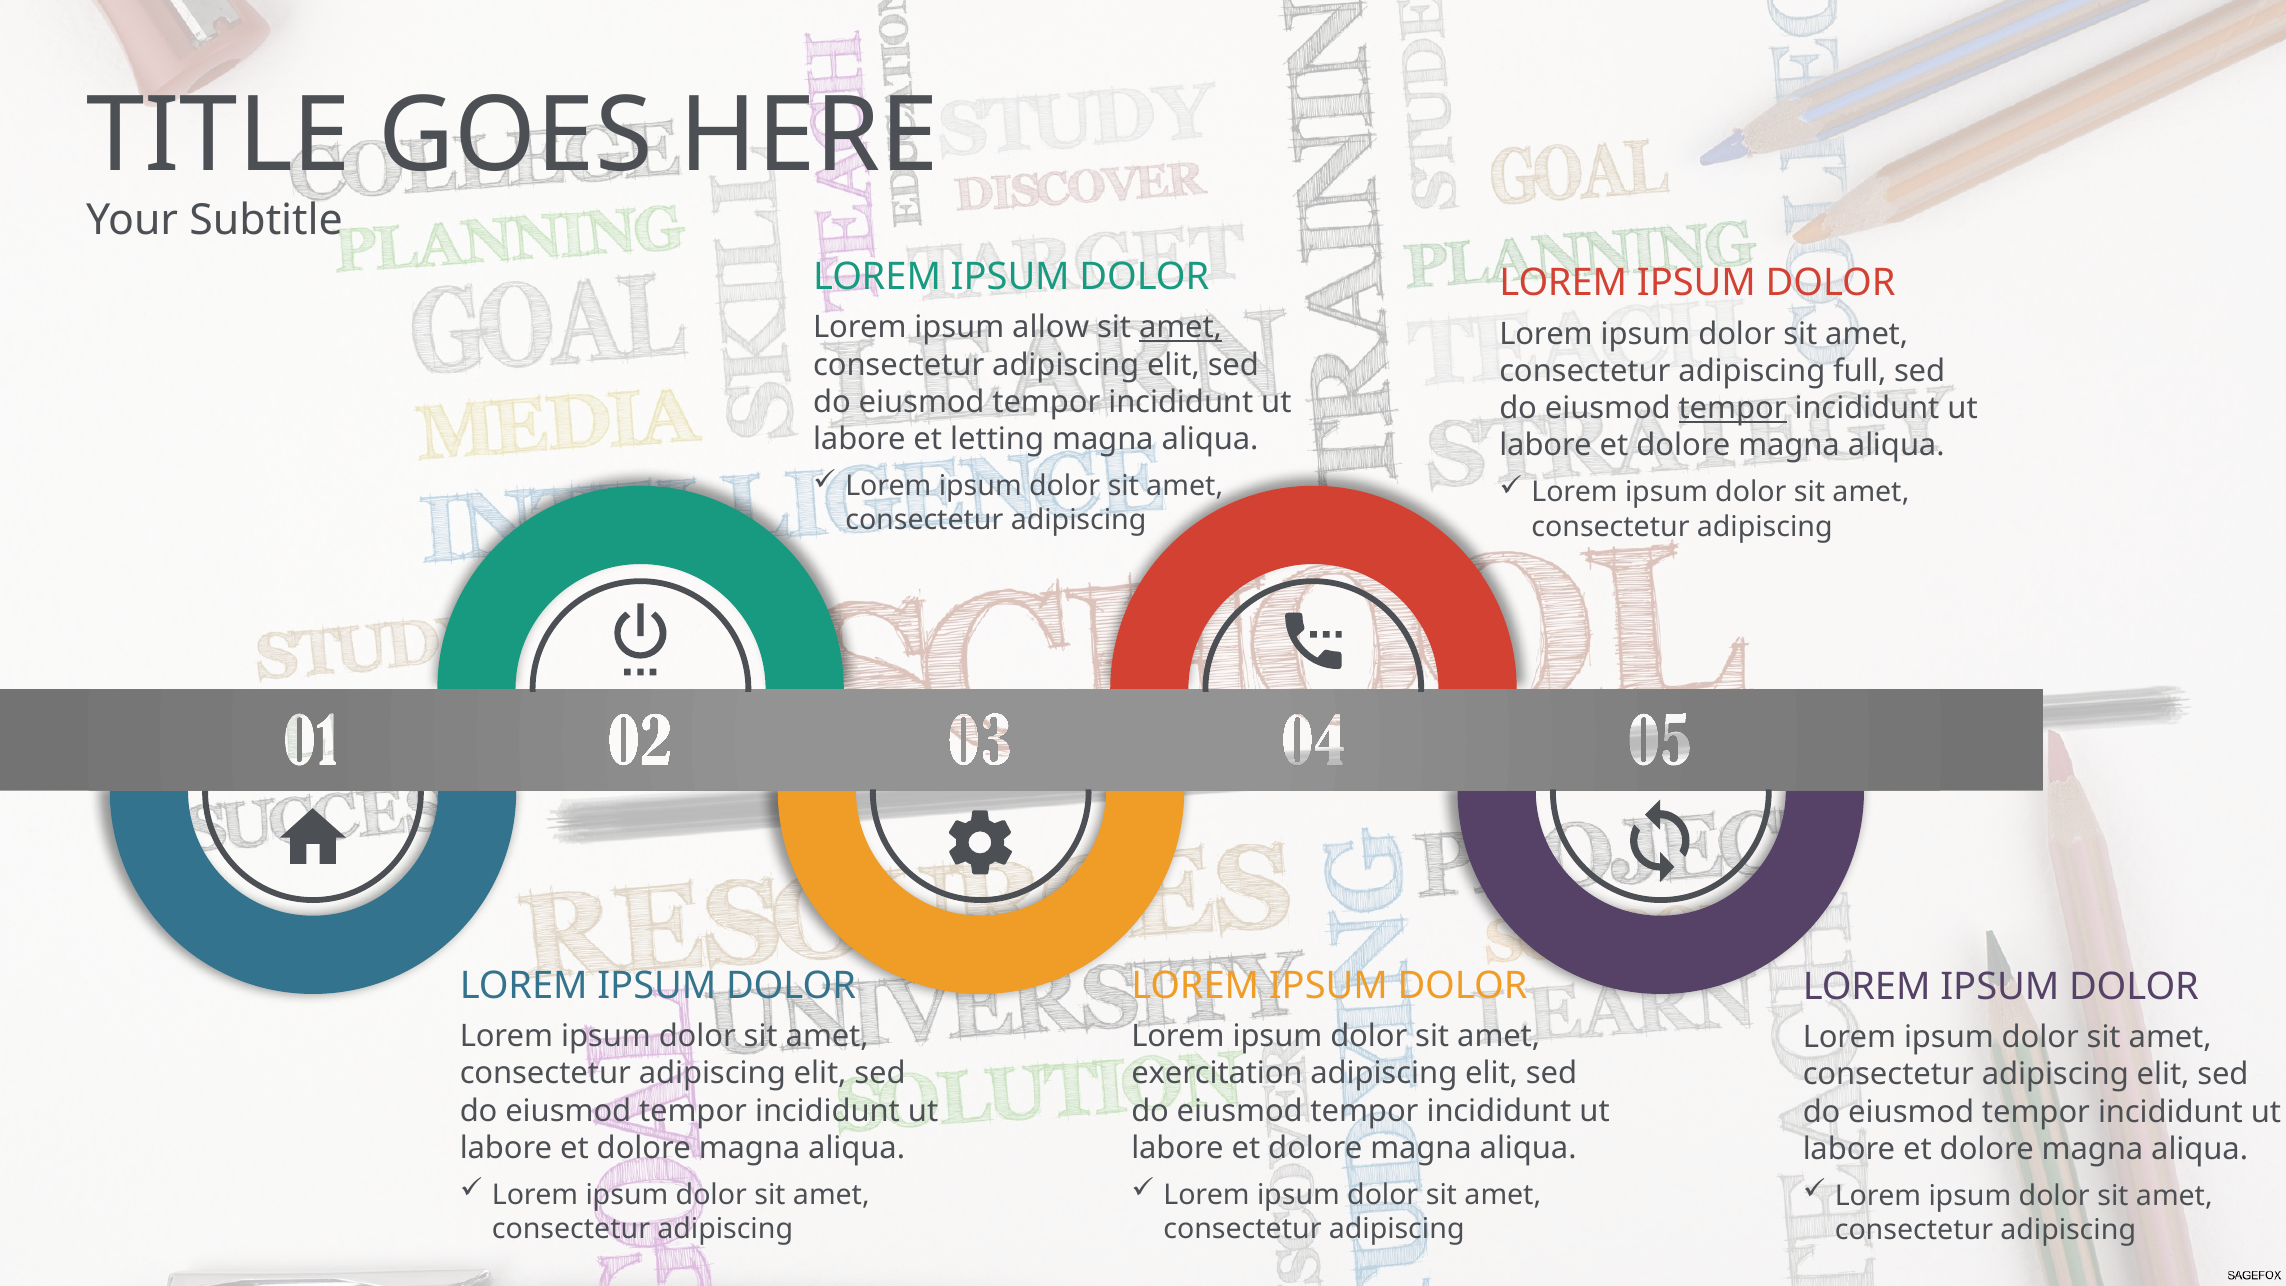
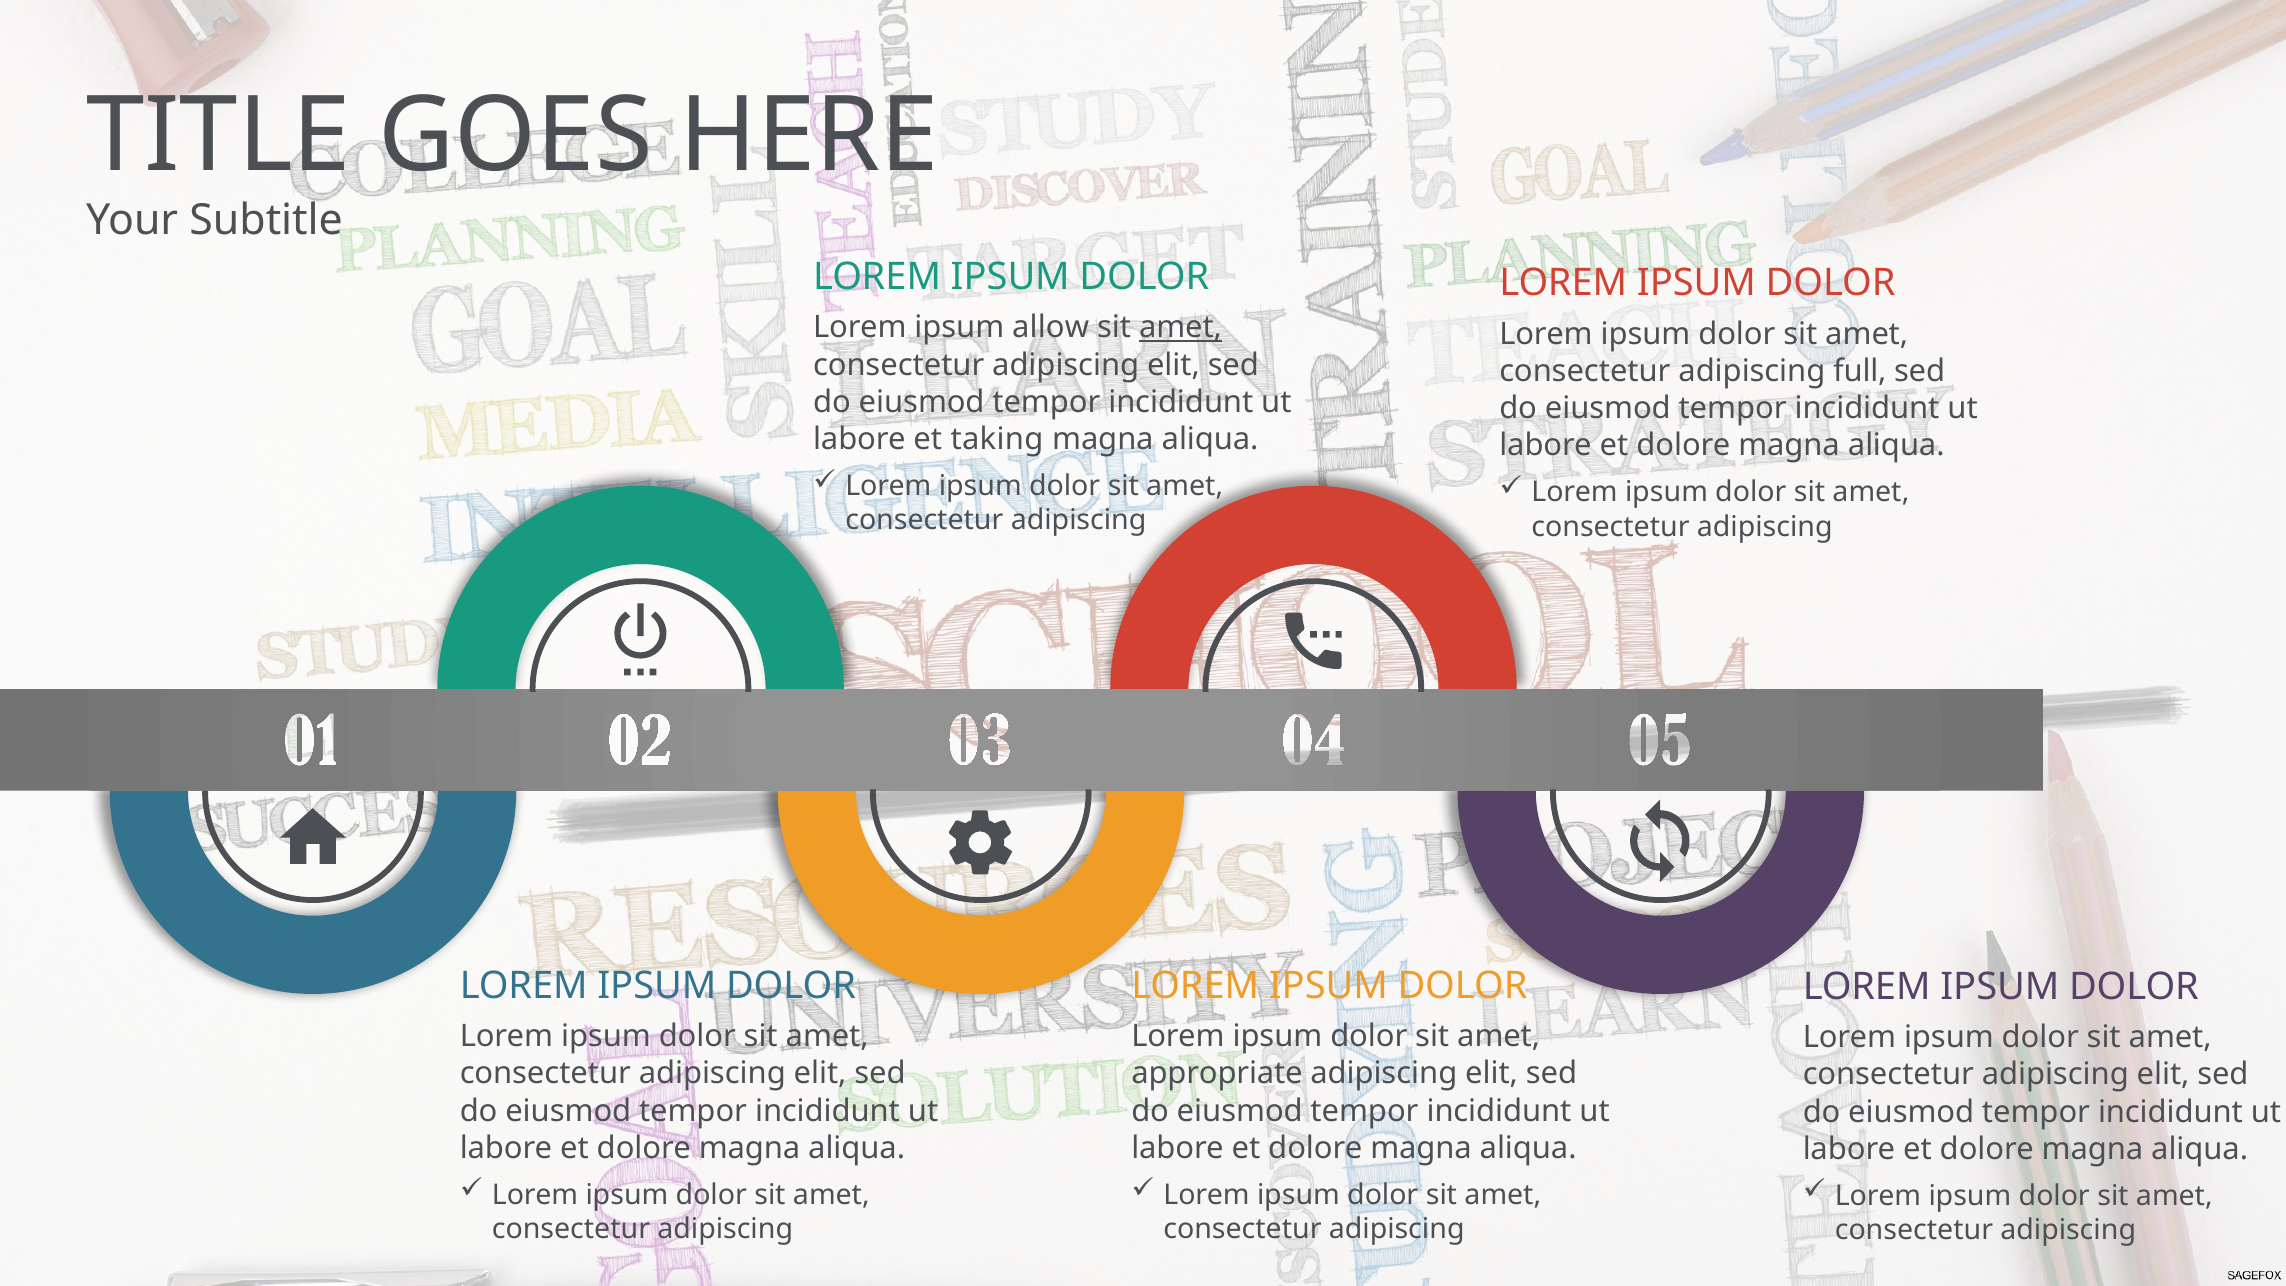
tempor underline: present -> none (1733, 408)
letting: letting -> taking (997, 439)
exercitation: exercitation -> appropriate (1217, 1074)
